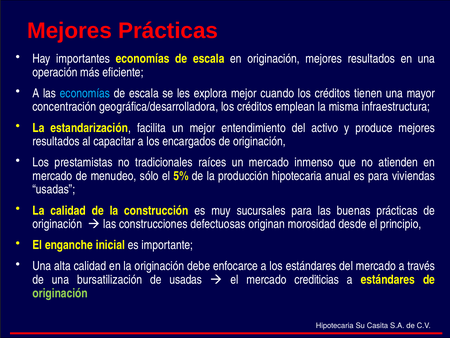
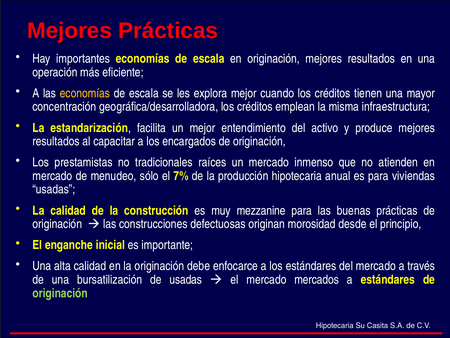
economías colour: light blue -> yellow (85, 93)
5%: 5% -> 7% (181, 176)
sucursales: sucursales -> mezzanine (261, 210)
crediticias: crediticias -> mercados (317, 279)
